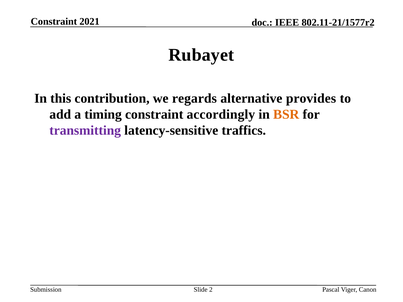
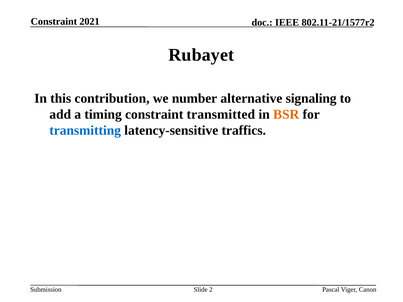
regards: regards -> number (195, 98)
provides: provides -> signaling (311, 98)
accordingly: accordingly -> transmitted (221, 114)
transmitting colour: purple -> blue (85, 131)
